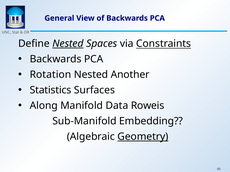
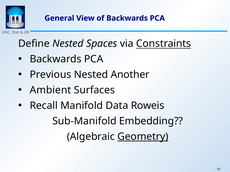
Nested underline: present -> none (68, 44)
Rotation: Rotation -> Previous (50, 75)
Statistics: Statistics -> Ambient (50, 90)
Along: Along -> Recall (44, 106)
